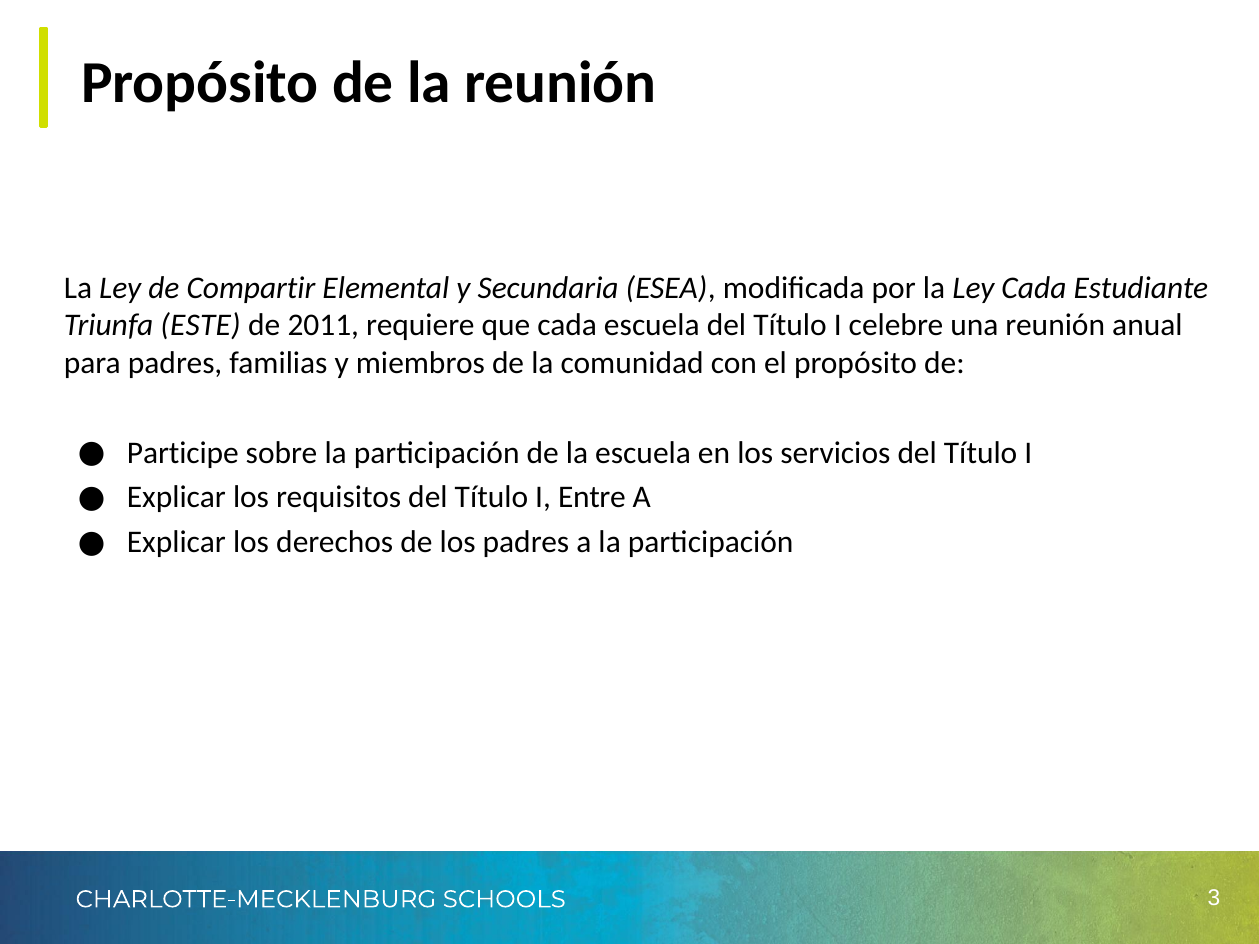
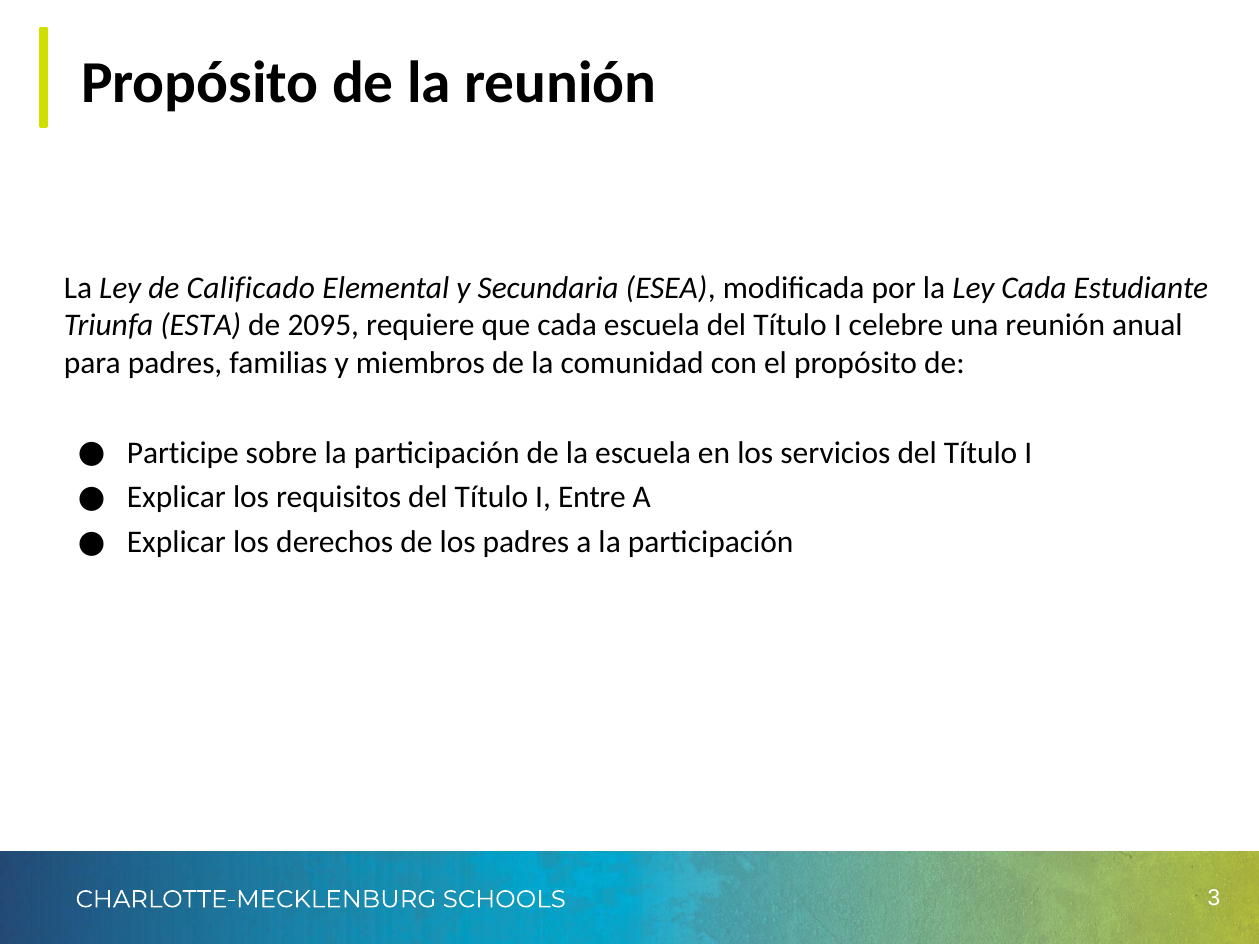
Compartir: Compartir -> Calificado (251, 288)
ESTE: ESTE -> ESTA (201, 326)
2011: 2011 -> 2095 (323, 326)
